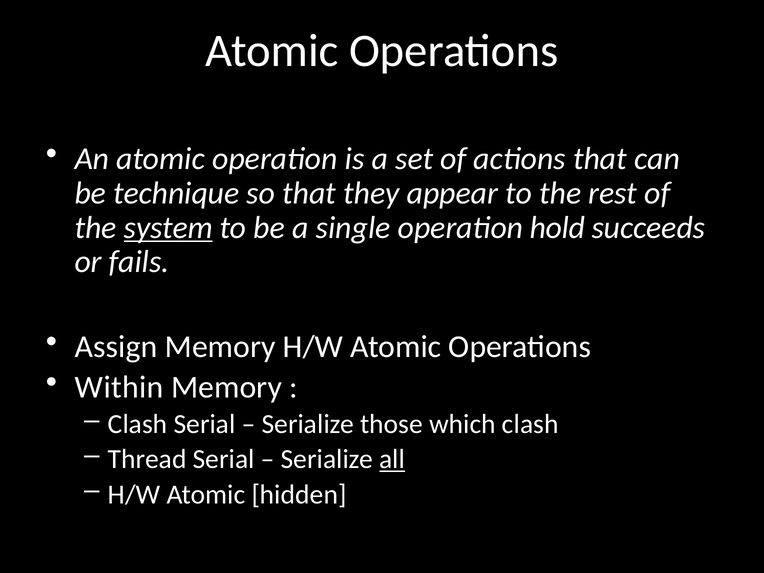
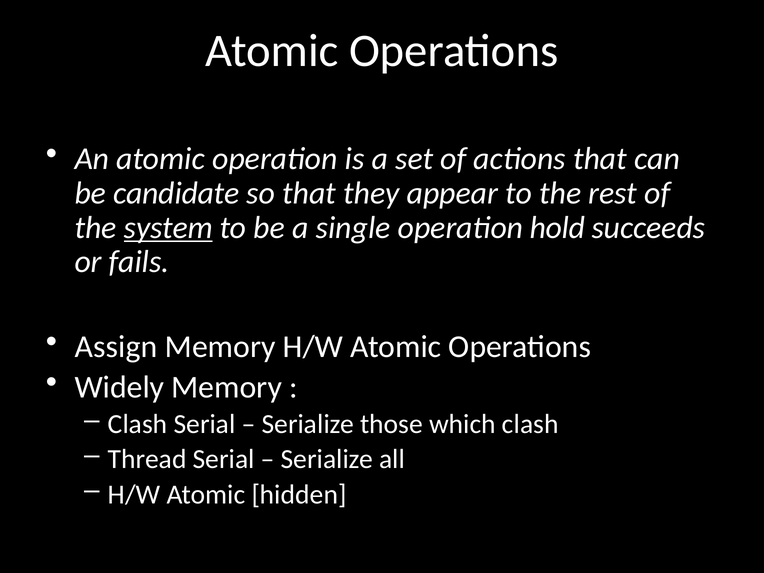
technique: technique -> candidate (176, 193)
Within: Within -> Widely (119, 387)
all underline: present -> none (392, 459)
